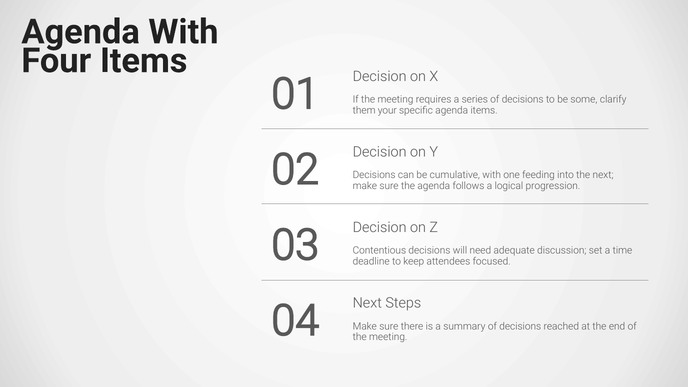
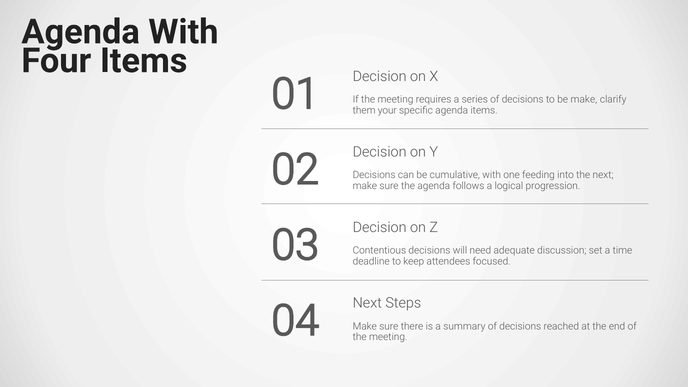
be some: some -> make (584, 100)
